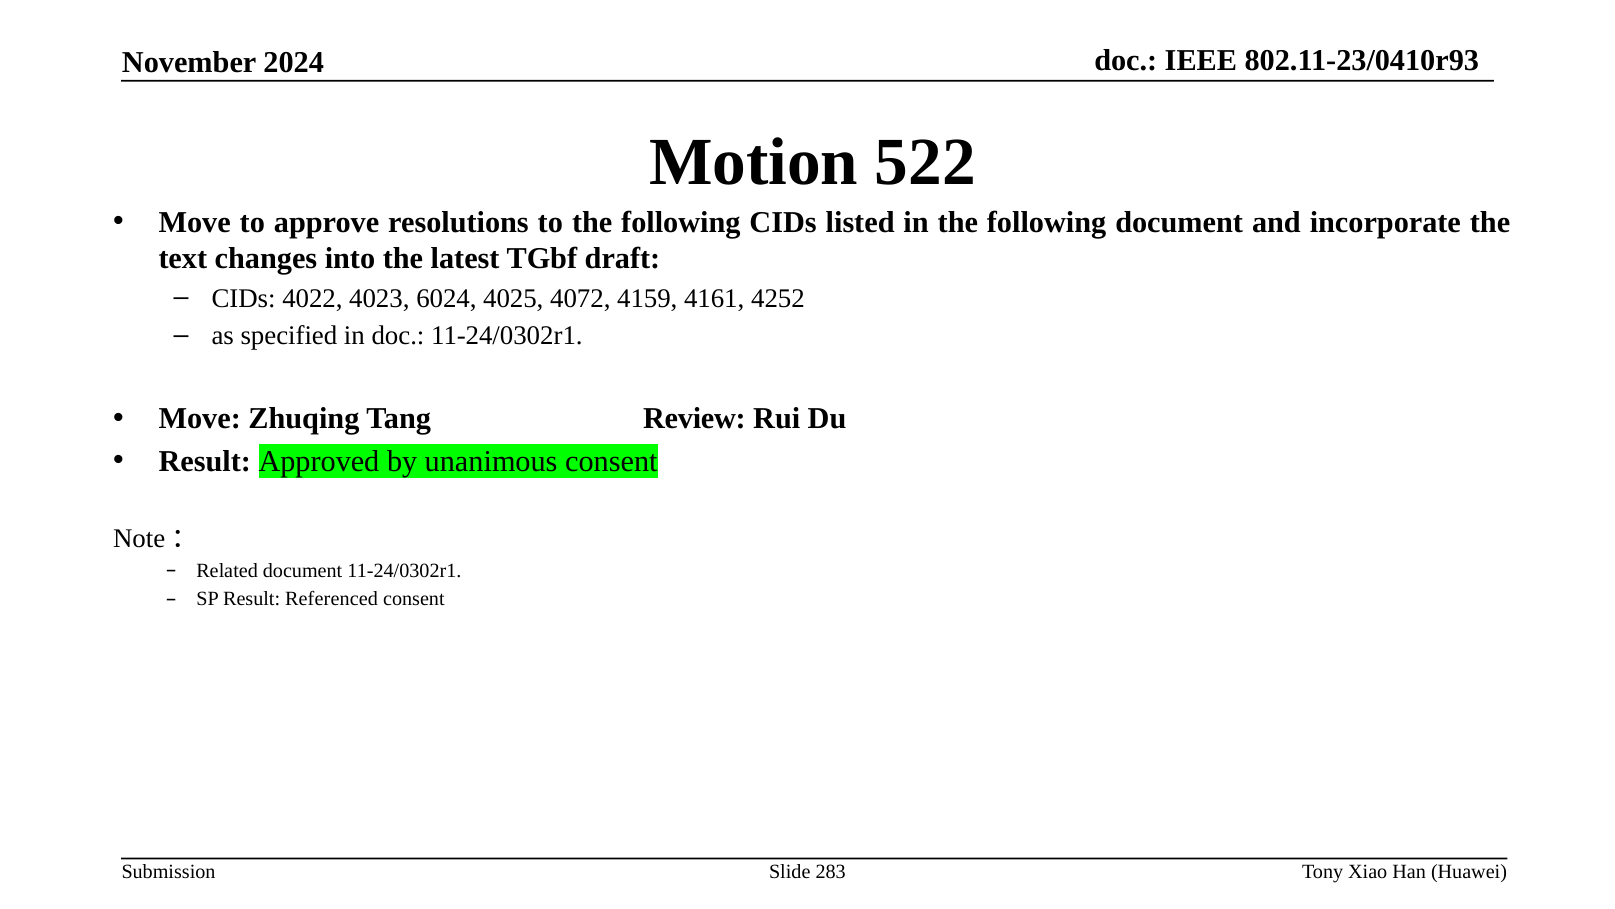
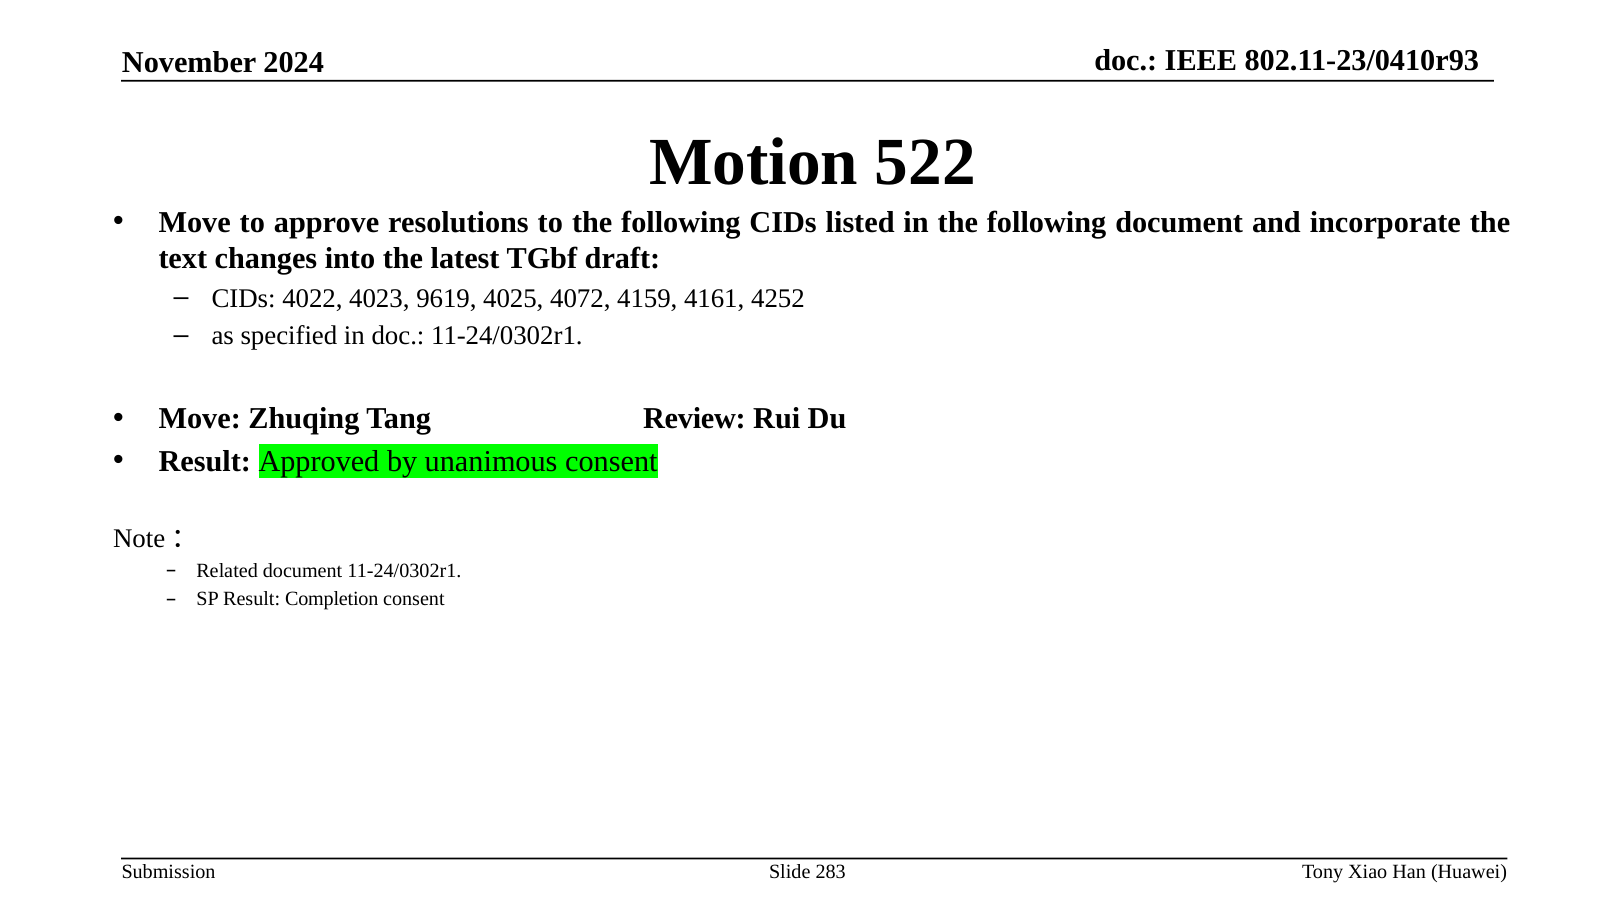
6024: 6024 -> 9619 (446, 298)
Referenced: Referenced -> Completion (332, 598)
